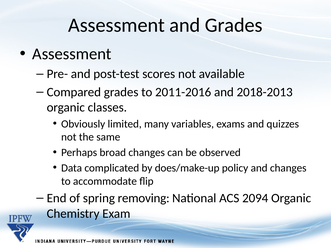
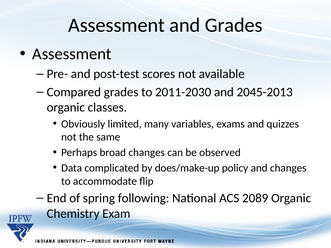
2011-2016: 2011-2016 -> 2011-2030 (183, 92)
2018-2013: 2018-2013 -> 2045-2013 (265, 92)
removing: removing -> following (144, 198)
2094: 2094 -> 2089 (255, 198)
